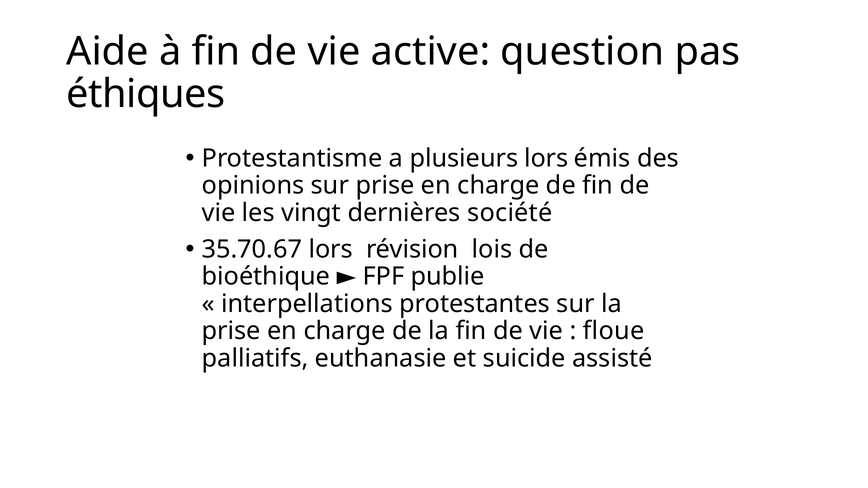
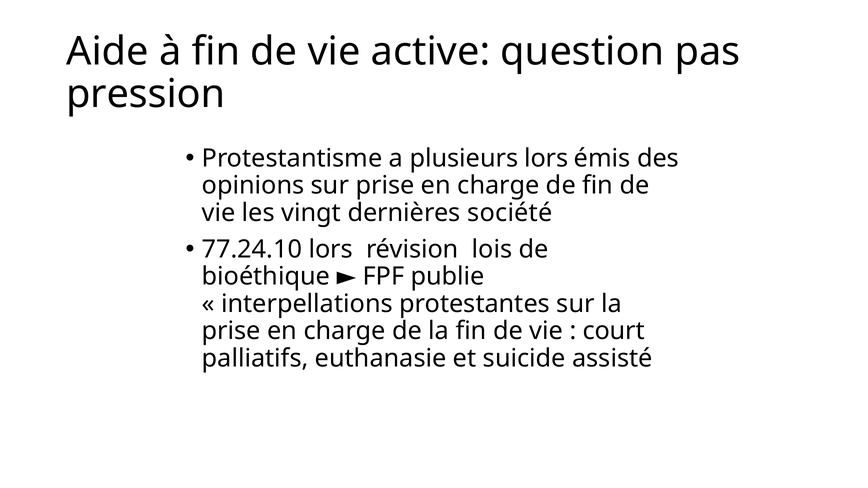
éthiques: éthiques -> pression (146, 94)
35.70.67: 35.70.67 -> 77.24.10 (252, 249)
floue: floue -> court (614, 331)
